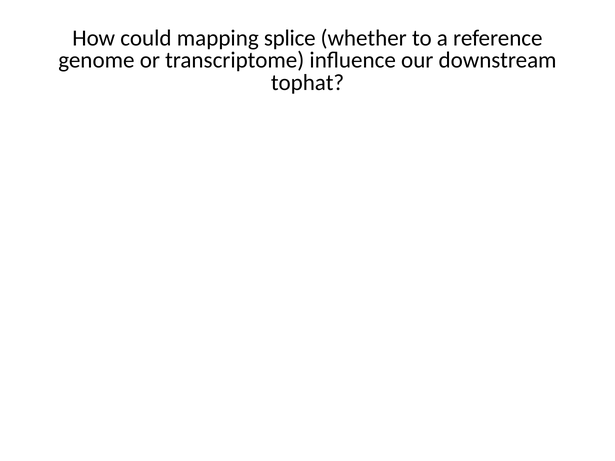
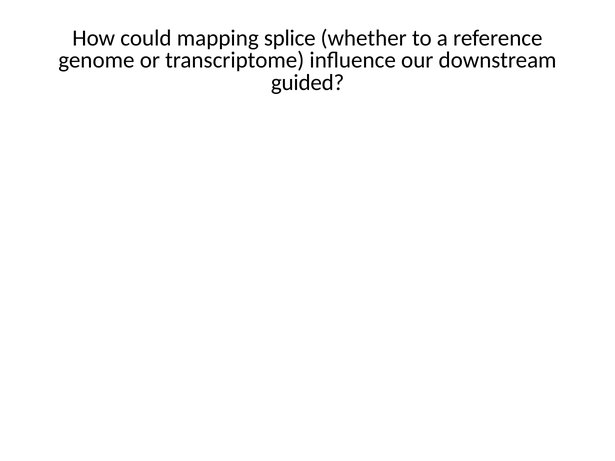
tophat: tophat -> guided (308, 83)
